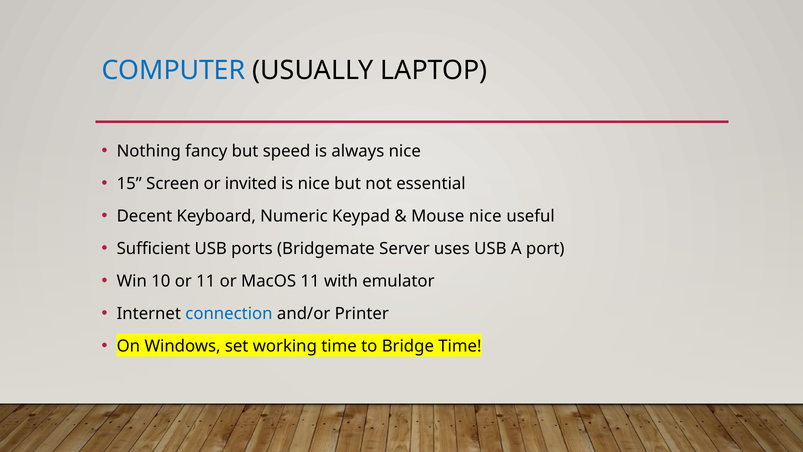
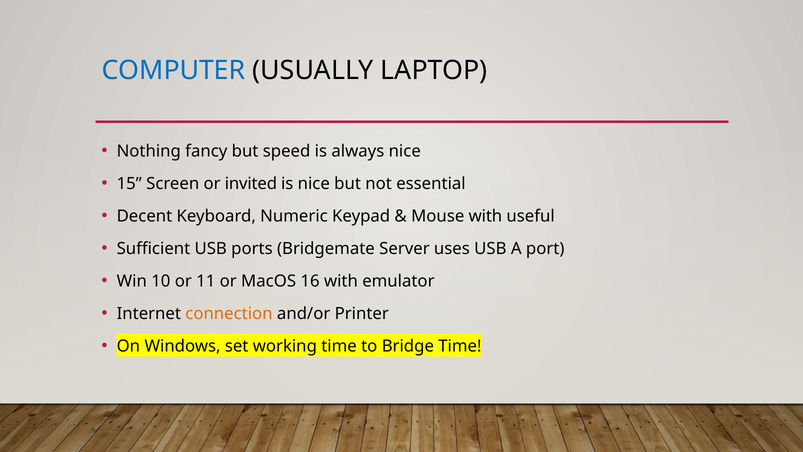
Mouse nice: nice -> with (485, 216)
MacOS 11: 11 -> 16 (310, 281)
connection colour: blue -> orange (229, 313)
